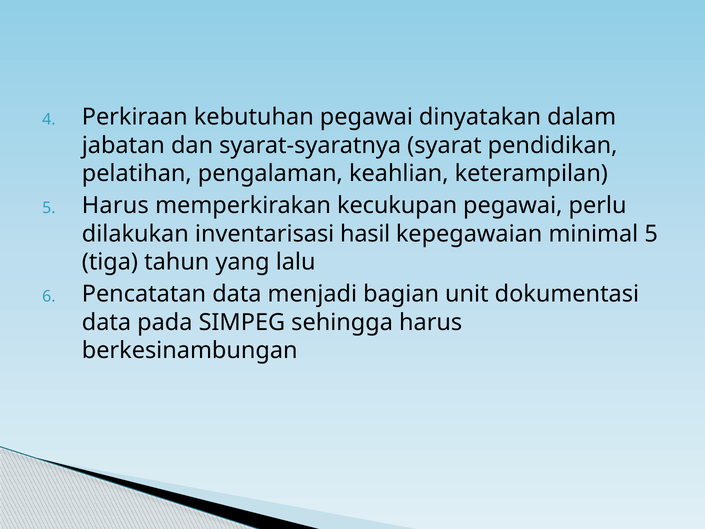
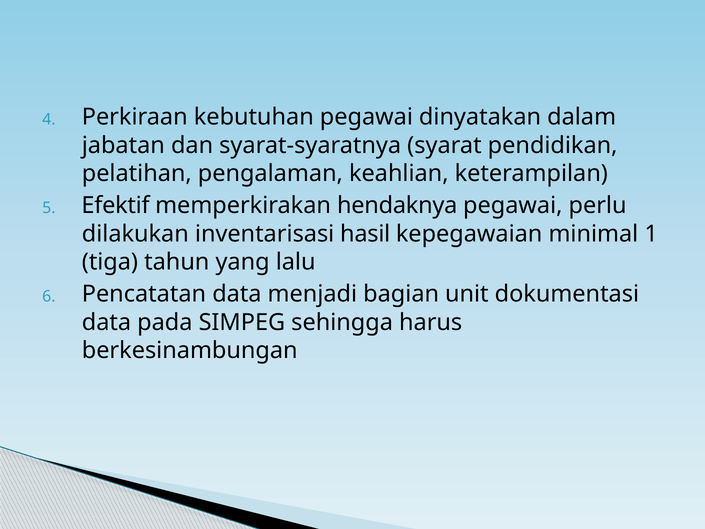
Harus: Harus -> Efektif (116, 206)
kecukupan: kecukupan -> hendaknya (397, 206)
minimal 5: 5 -> 1 (651, 234)
